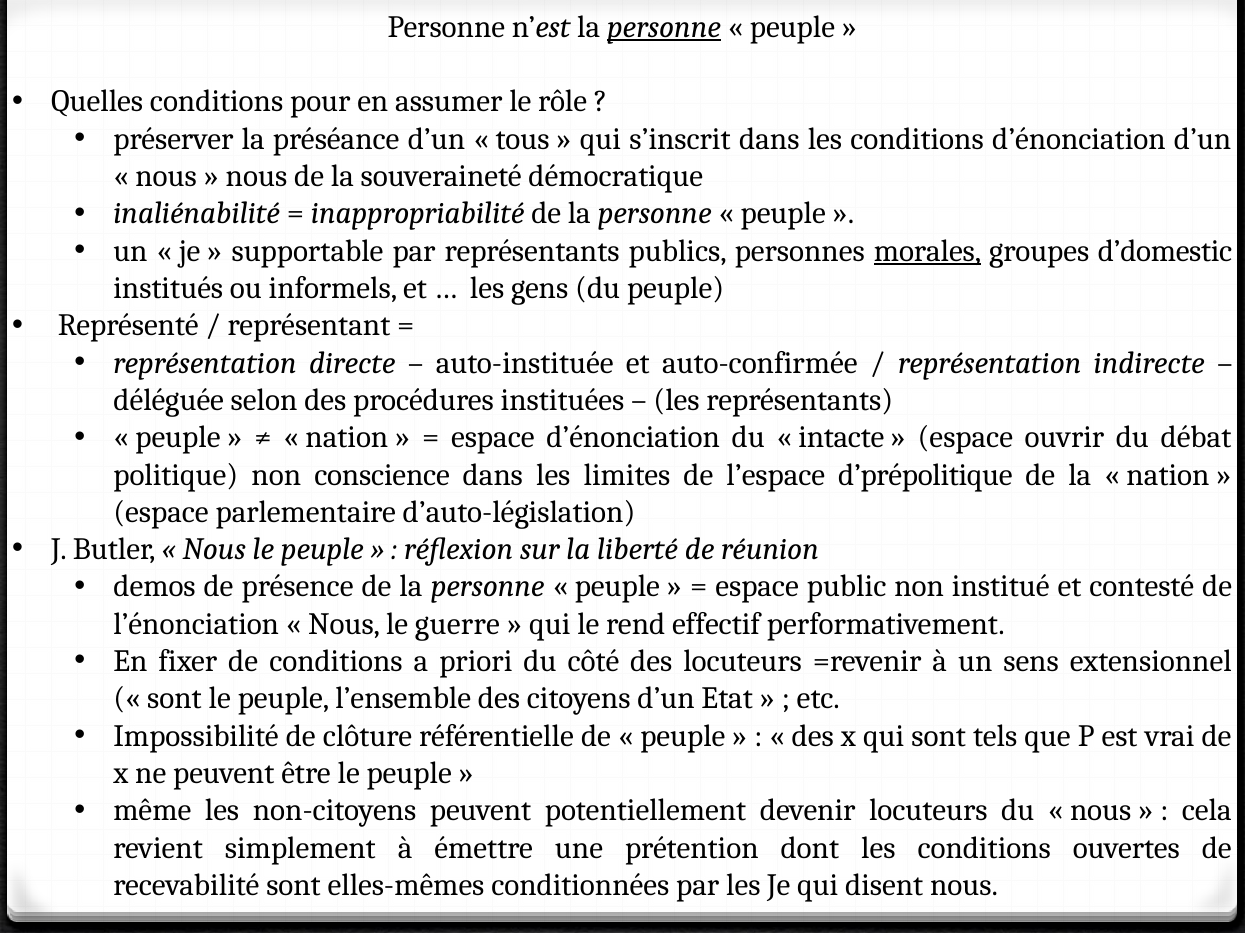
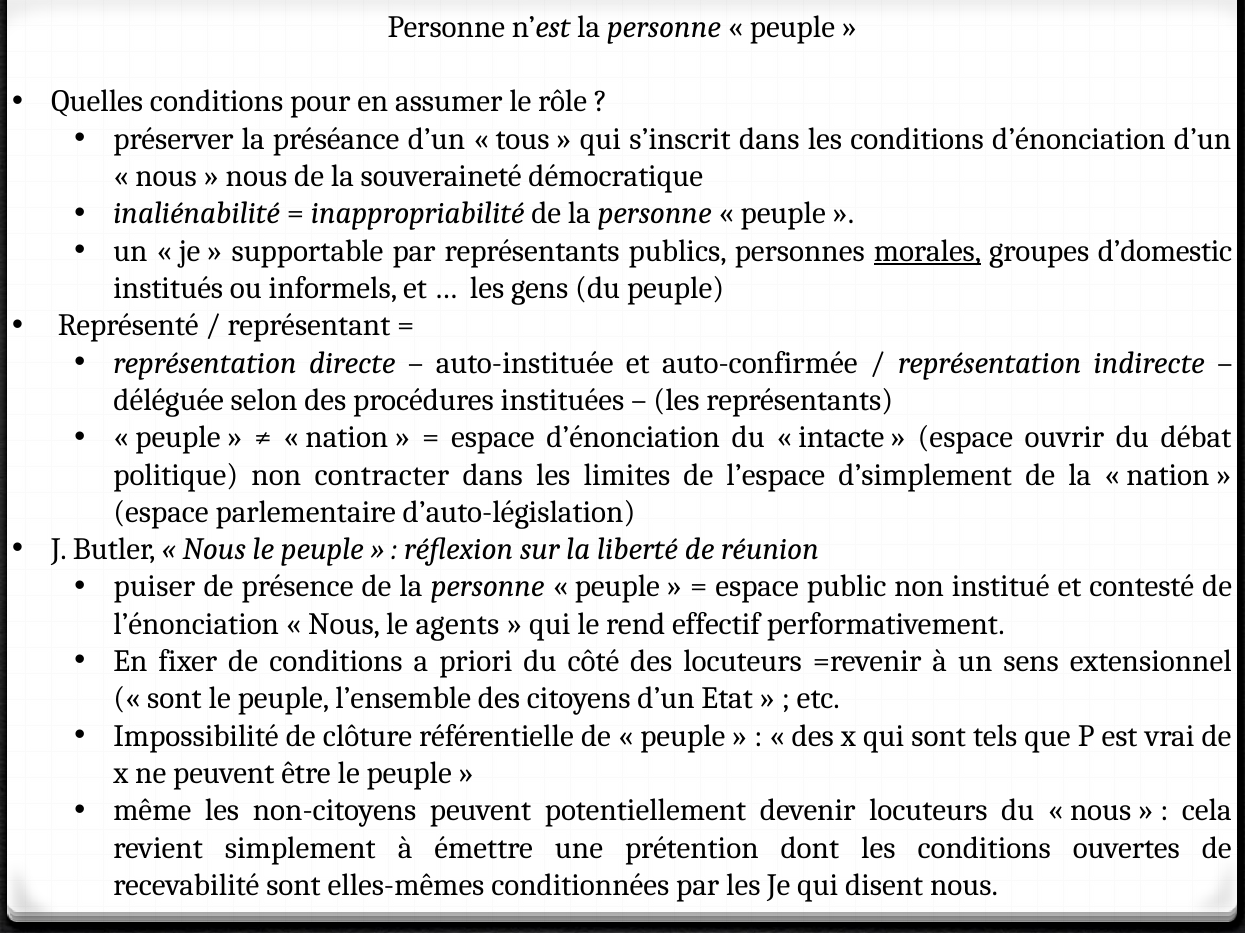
personne underline: present -> none (664, 27)
conscience: conscience -> contracter (382, 475)
d’prépolitique: d’prépolitique -> d’simplement (925, 475)
demos: demos -> puiser (154, 587)
guerre: guerre -> agents (457, 625)
